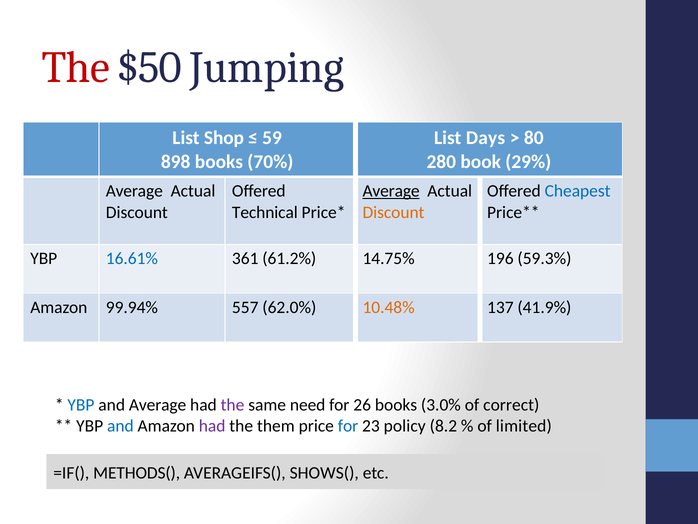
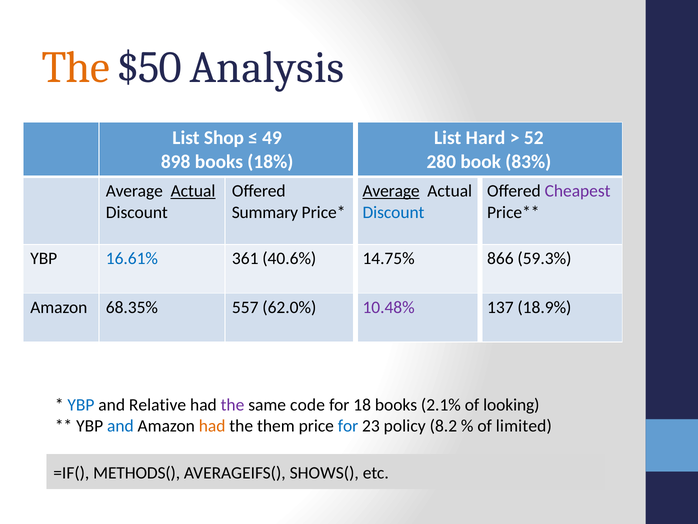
The colour: red -> orange (76, 68)
Jumping: Jumping -> Analysis (267, 68)
59: 59 -> 49 (272, 138)
Days: Days -> Hard (486, 138)
80: 80 -> 52 (534, 138)
70%: 70% -> 18% (270, 161)
29%: 29% -> 83% (528, 161)
Actual underline: none -> present (193, 191)
Cheapest colour: blue -> purple (578, 191)
Technical: Technical -> Summary (265, 212)
Discount colour: orange -> blue (393, 212)
61.2%: 61.2% -> 40.6% (289, 258)
196: 196 -> 866 (500, 258)
99.94%: 99.94% -> 68.35% (132, 307)
10.48% colour: orange -> purple (389, 307)
41.9%: 41.9% -> 18.9% (544, 307)
and Average: Average -> Relative (158, 405)
need: need -> code (308, 405)
26: 26 -> 18 (362, 405)
3.0%: 3.0% -> 2.1% (441, 405)
correct: correct -> looking (511, 405)
had colour: purple -> orange (212, 426)
